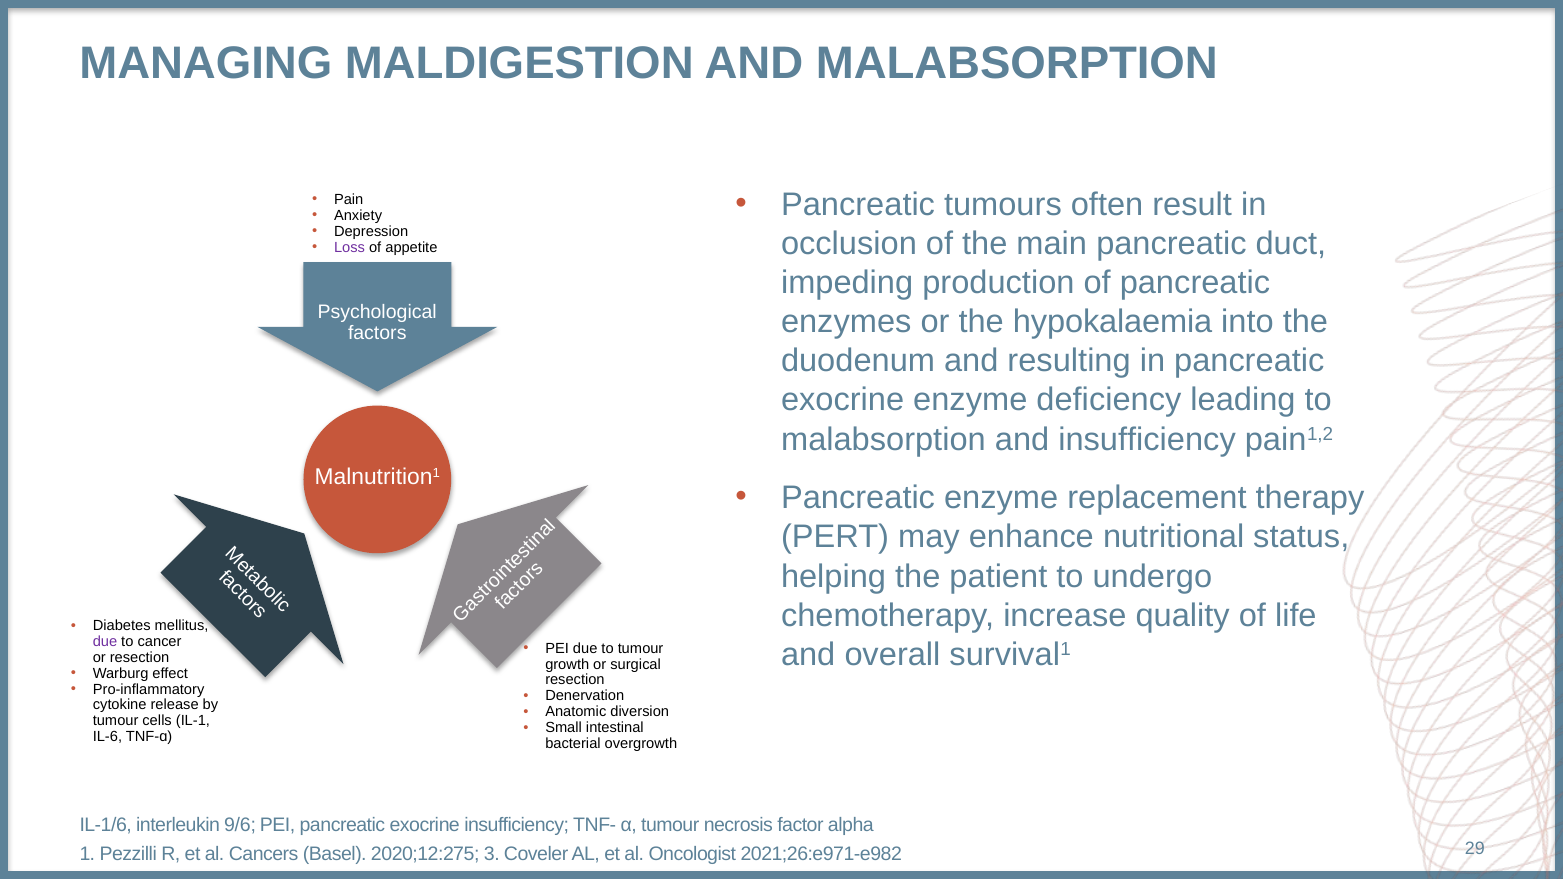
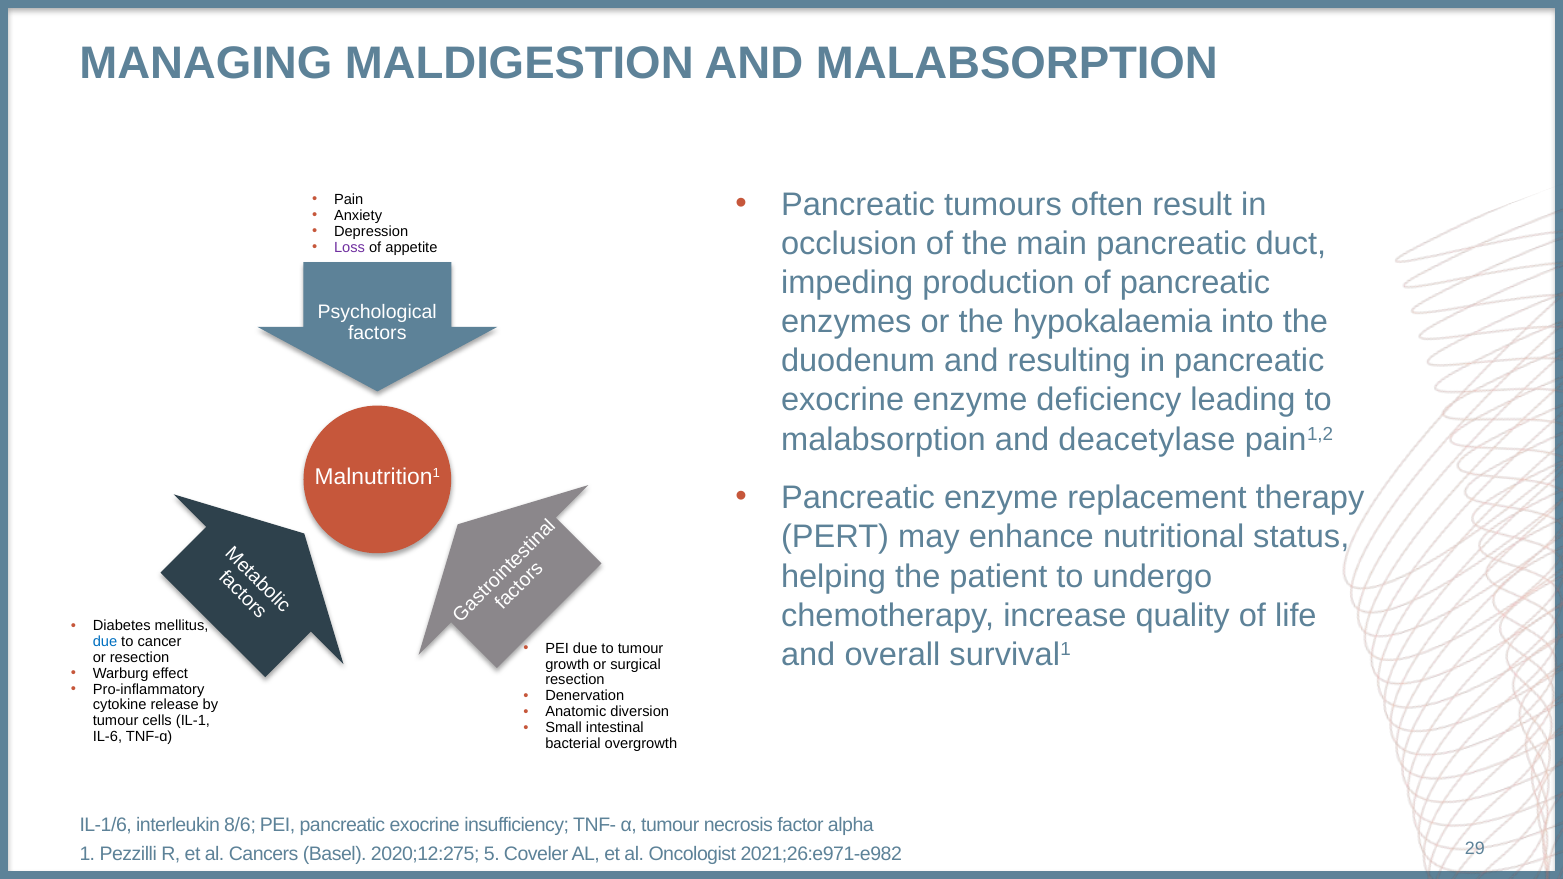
and insufficiency: insufficiency -> deacetylase (1147, 439)
due colour: purple -> blue (105, 642)
9/6: 9/6 -> 8/6 (240, 825)
3: 3 -> 5 (492, 854)
